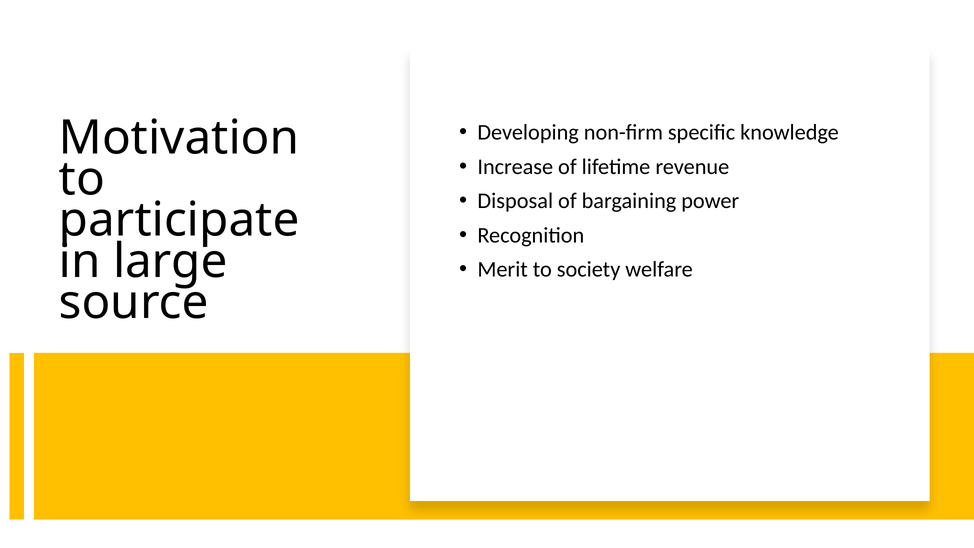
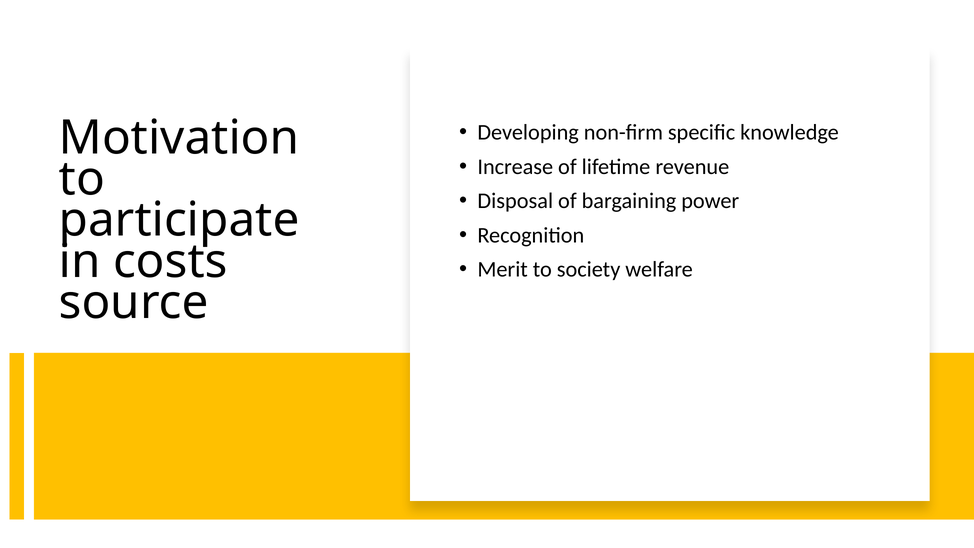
large: large -> costs (170, 261)
